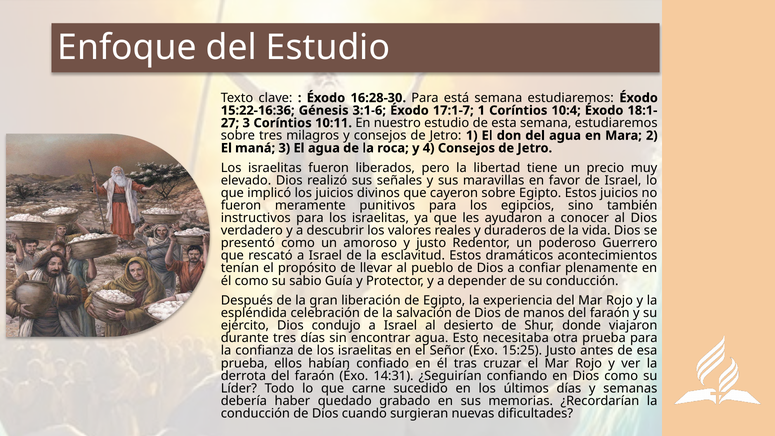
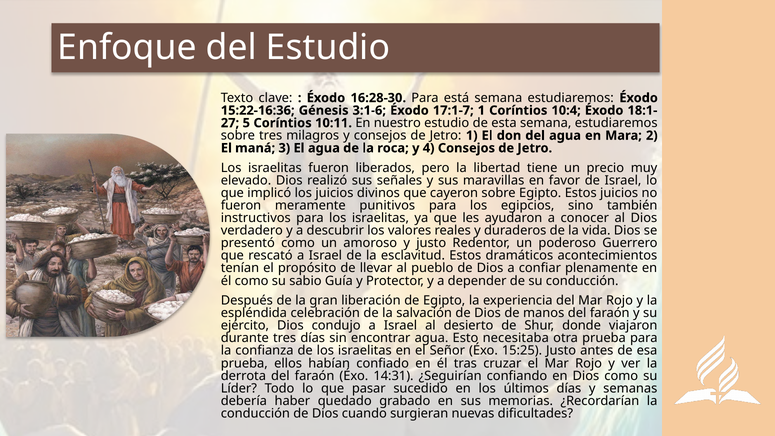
3: 3 -> 5 (246, 123)
carne: carne -> pasar (369, 388)
